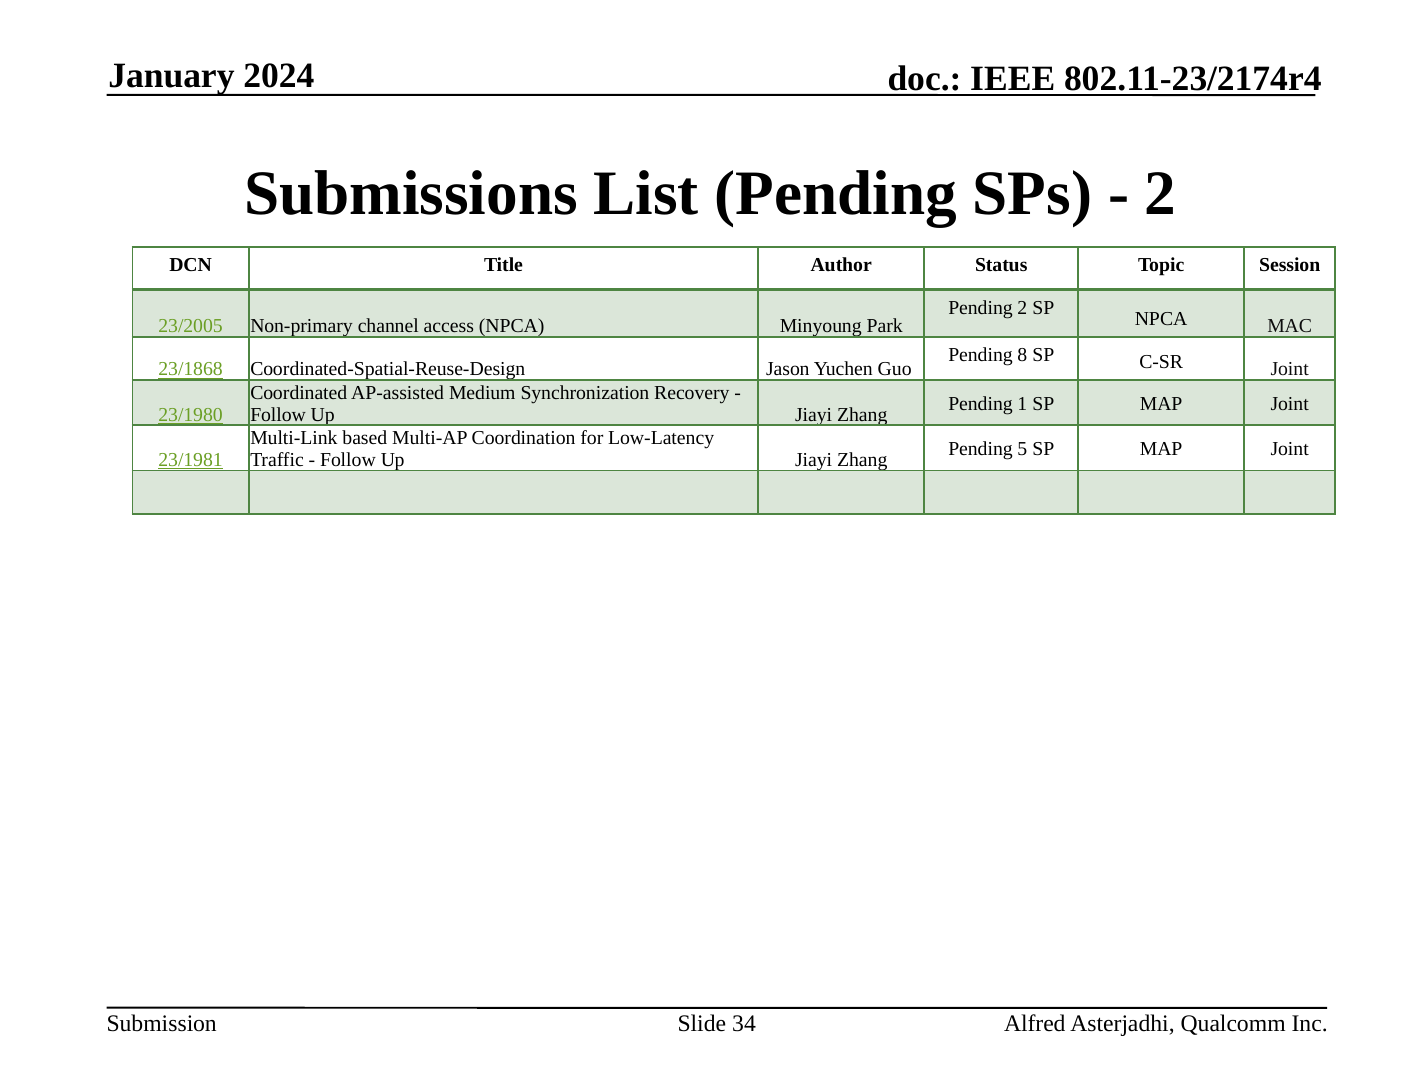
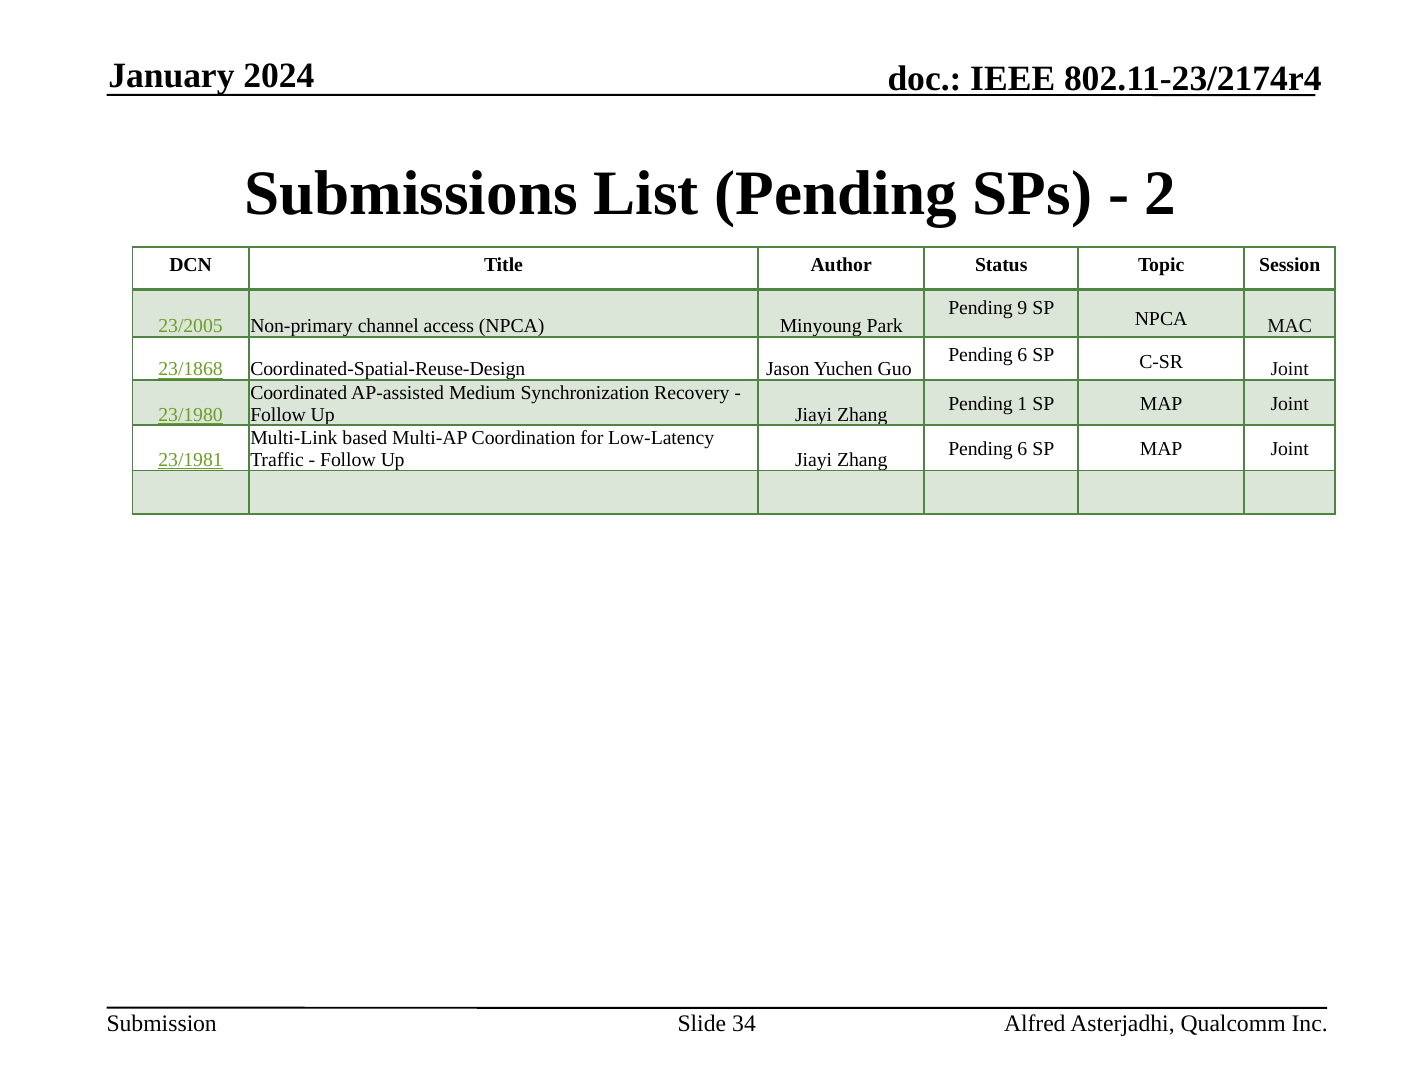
Pending 2: 2 -> 9 (1022, 307)
8: 8 -> 6 (1022, 355)
5: 5 -> 6 (1022, 448)
